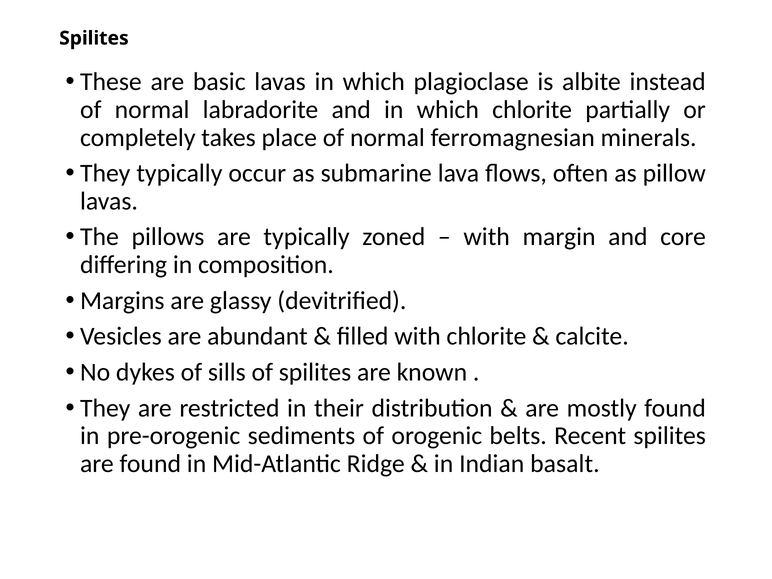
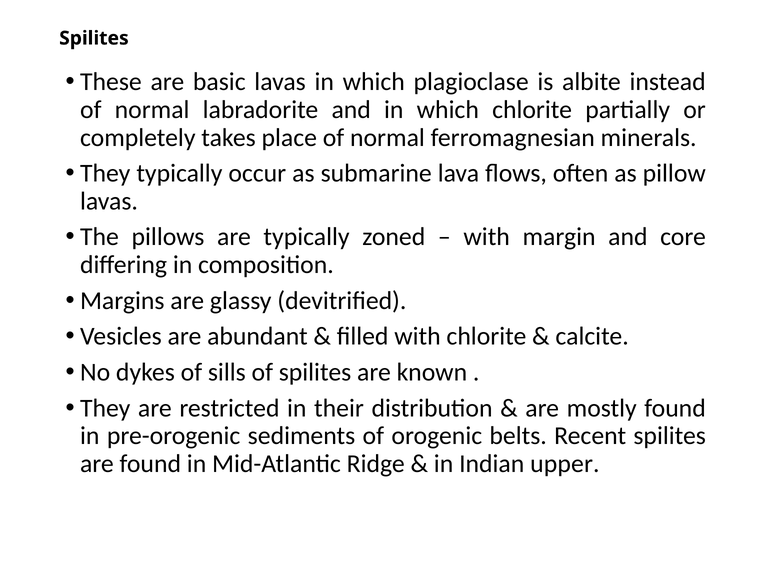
basalt: basalt -> upper (565, 464)
